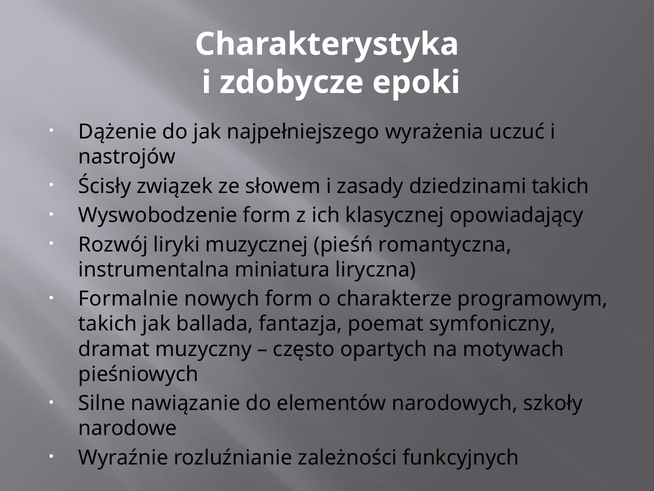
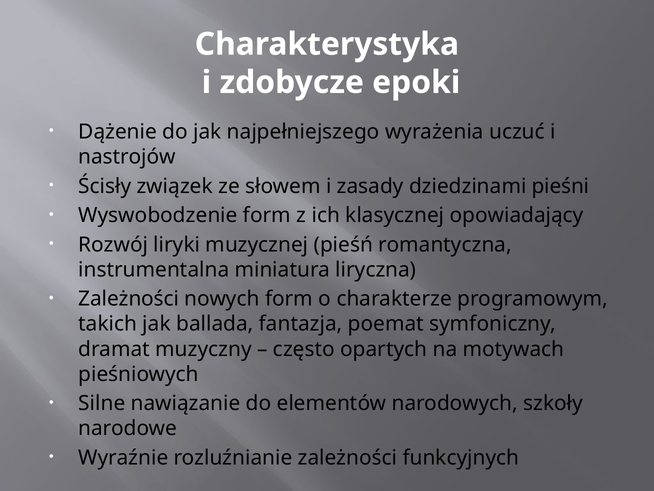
dziedzinami takich: takich -> pieśni (560, 186)
Formalnie: Formalnie -> Zależności (129, 299)
